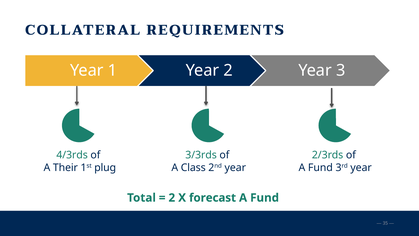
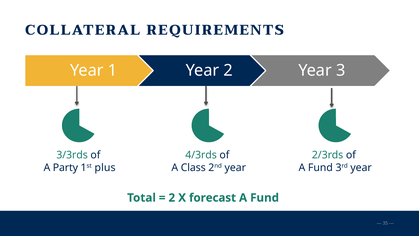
4/3rds: 4/3rds -> 3/3rds (72, 155)
3/3rds: 3/3rds -> 4/3rds (201, 155)
Their: Their -> Party (65, 167)
plug: plug -> plus (105, 167)
